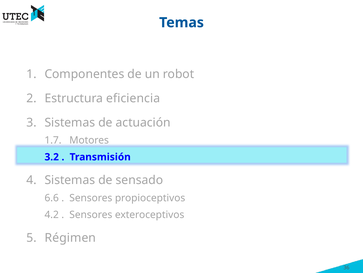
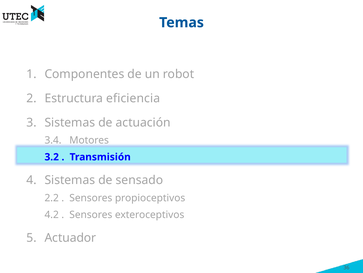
1.7: 1.7 -> 3.4 (53, 140)
6.6: 6.6 -> 2.2 (52, 197)
Régimen: Régimen -> Actuador (70, 237)
